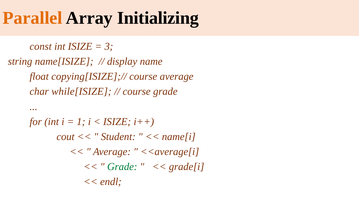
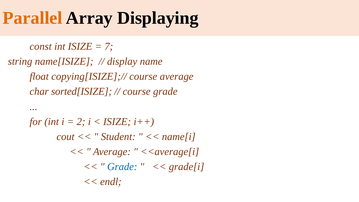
Initializing: Initializing -> Displaying (158, 18)
3: 3 -> 7 (109, 46)
while[ISIZE: while[ISIZE -> sorted[ISIZE (82, 92)
1: 1 -> 2 (81, 122)
Grade colour: green -> blue (122, 167)
